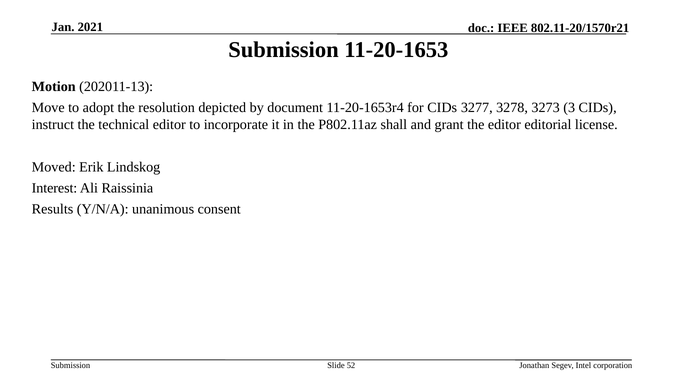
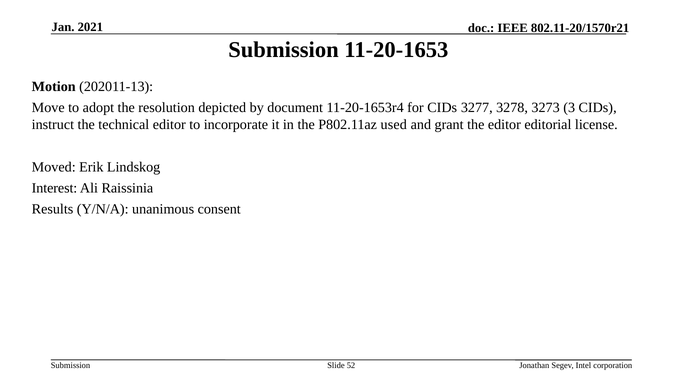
shall: shall -> used (394, 125)
